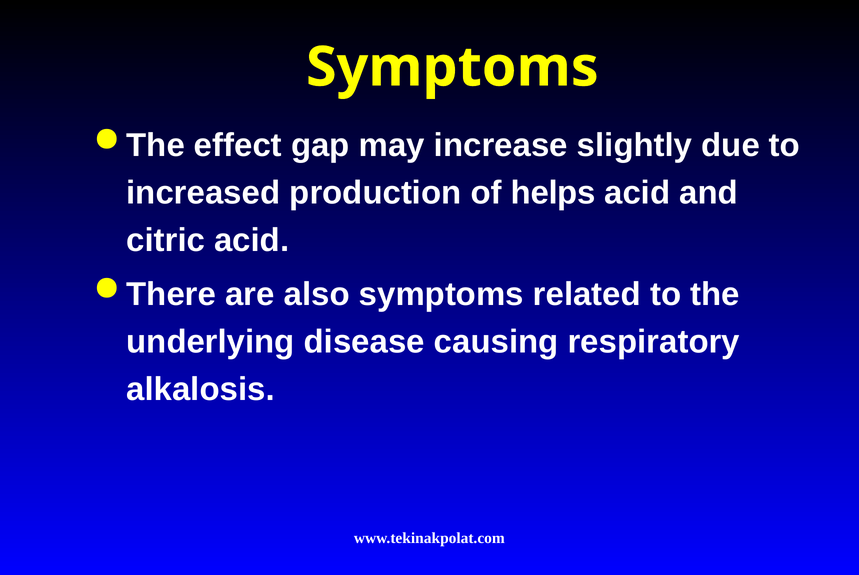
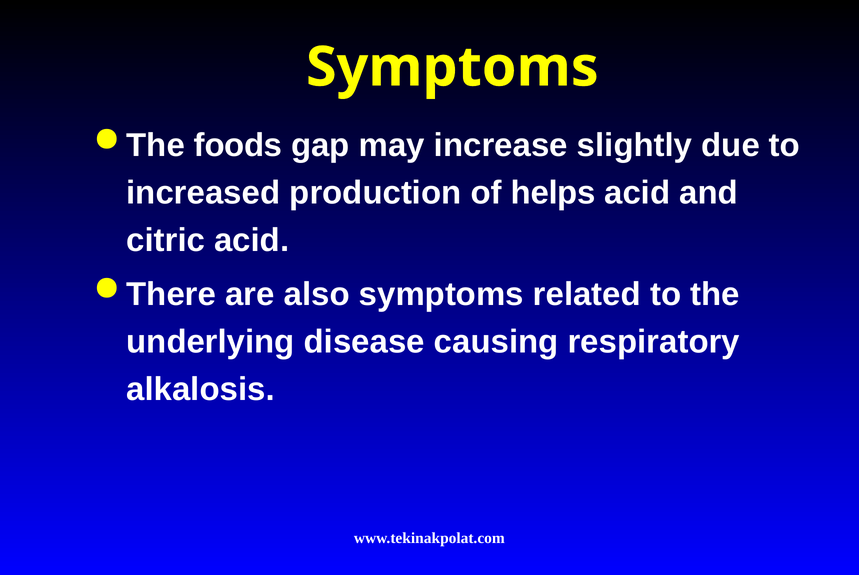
effect: effect -> foods (238, 145)
